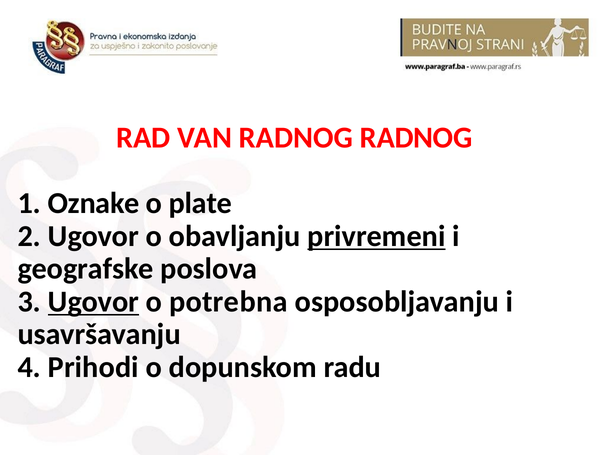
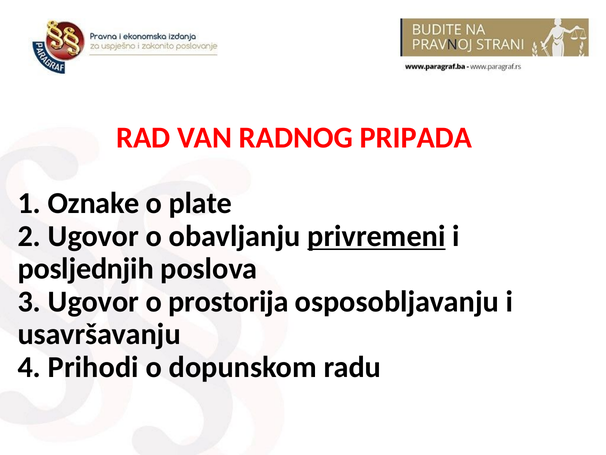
RADNOG RADNOG: RADNOG -> PRIPADA (416, 138)
geografske: geografske -> posljednjih (86, 269)
Ugovor underline: present -> none (93, 301)
potrebna: potrebna -> prostorija (229, 301)
